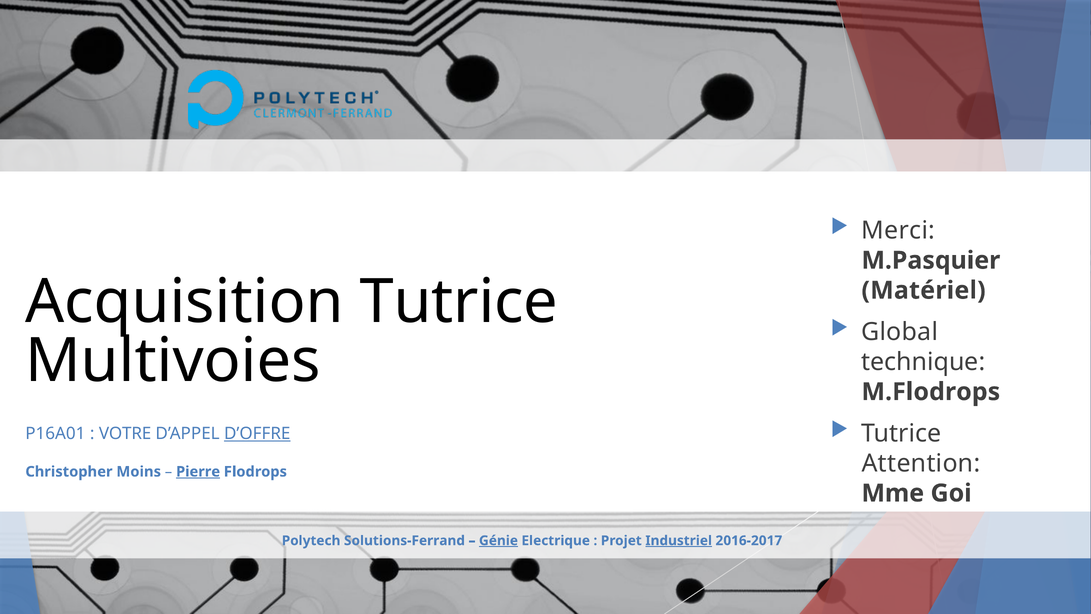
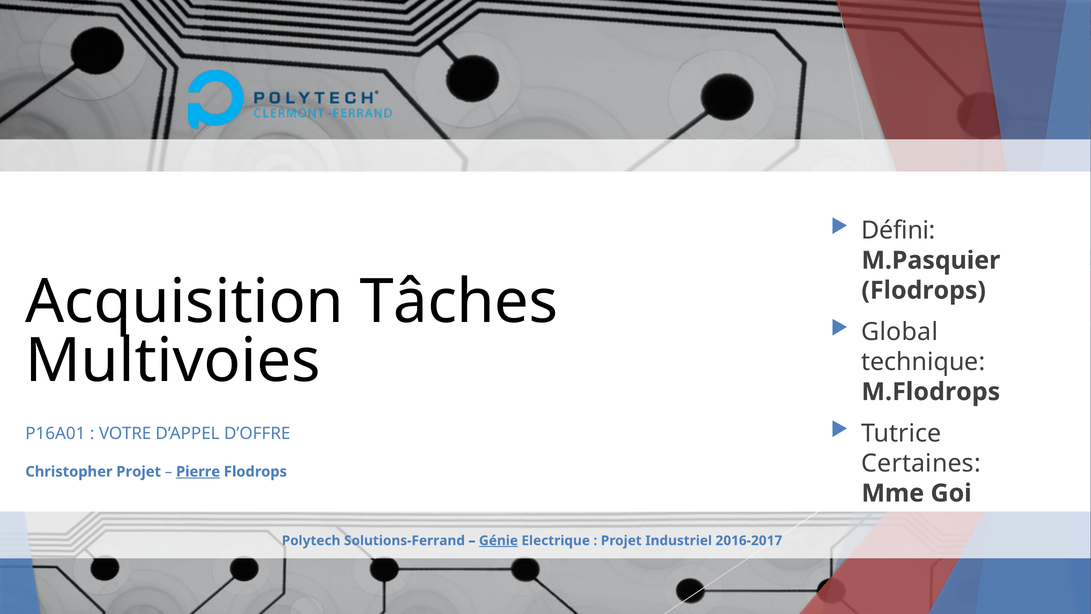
Merci: Merci -> Défini (898, 230)
Acquisition Tutrice: Tutrice -> Tâches (459, 302)
Matériel: Matériel -> Flodrops (924, 290)
D’OFFRE underline: present -> none (257, 433)
Attention: Attention -> Certaines (921, 463)
Christopher Moins: Moins -> Projet (139, 471)
Industriel underline: present -> none (679, 540)
